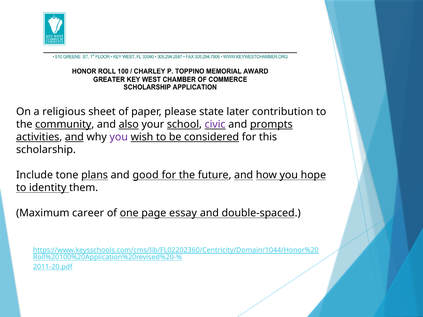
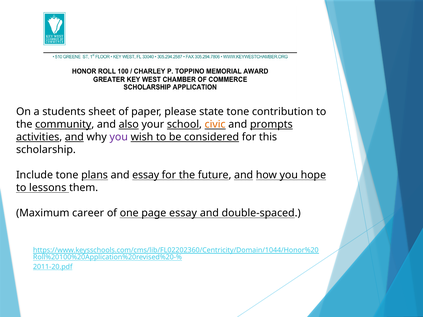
religious: religious -> students (64, 112)
state later: later -> tone (238, 112)
civic colour: purple -> orange (215, 124)
and good: good -> essay (146, 175)
identity: identity -> lessons (48, 188)
